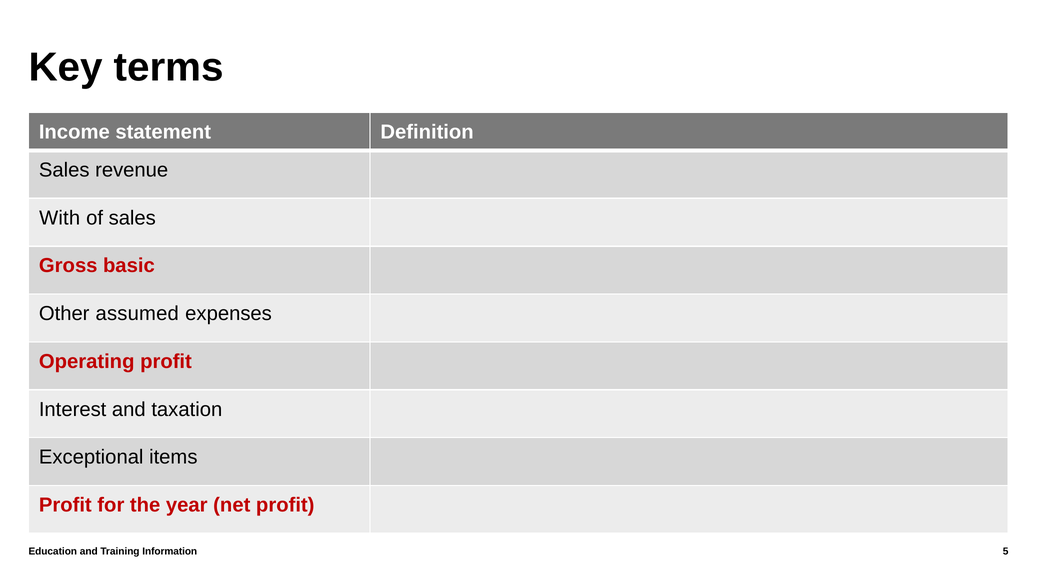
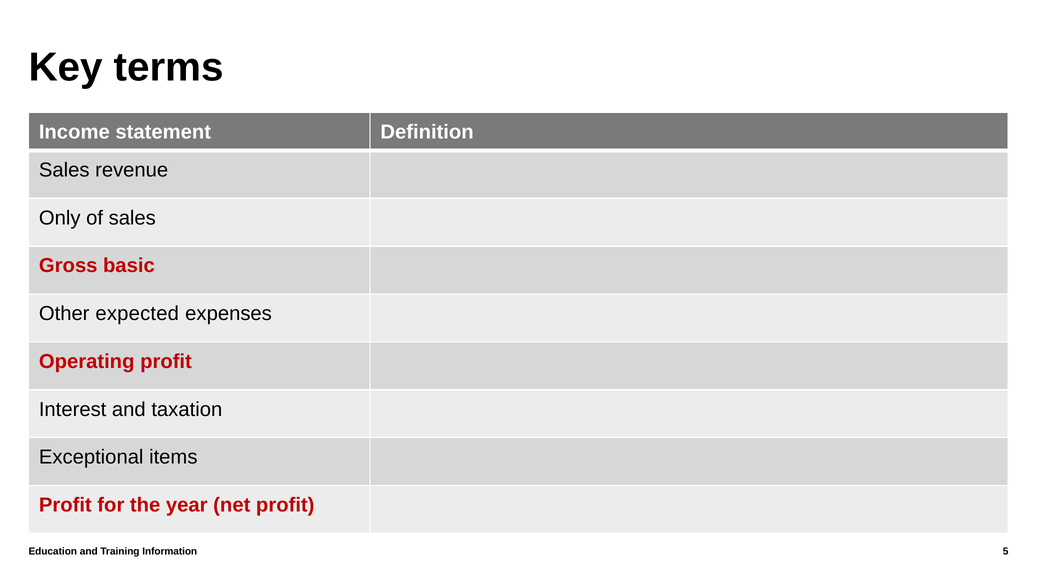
With: With -> Only (60, 218)
assumed: assumed -> expected (137, 314)
